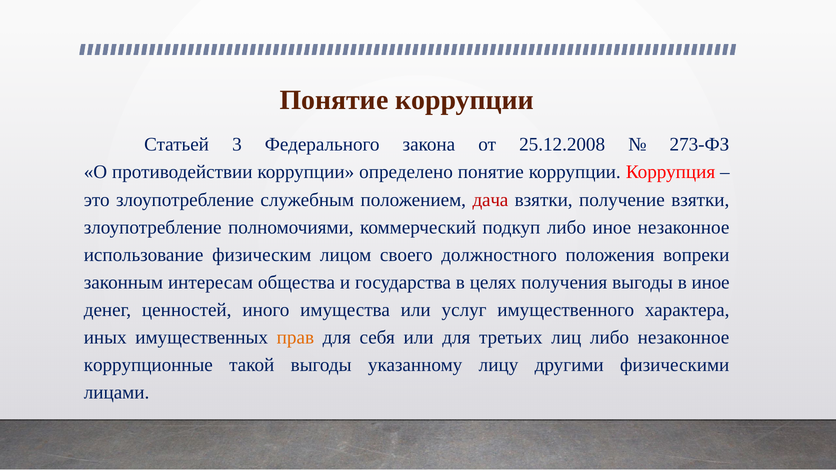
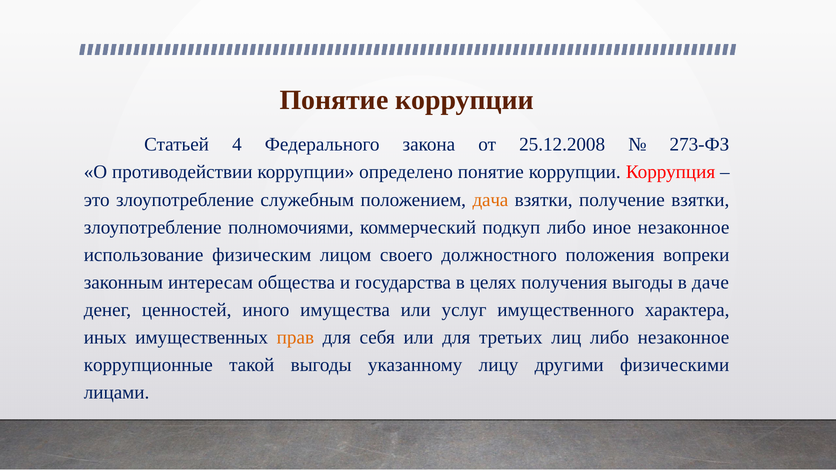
3: 3 -> 4 (237, 145)
дача colour: red -> orange (490, 200)
в иное: иное -> даче (710, 283)
